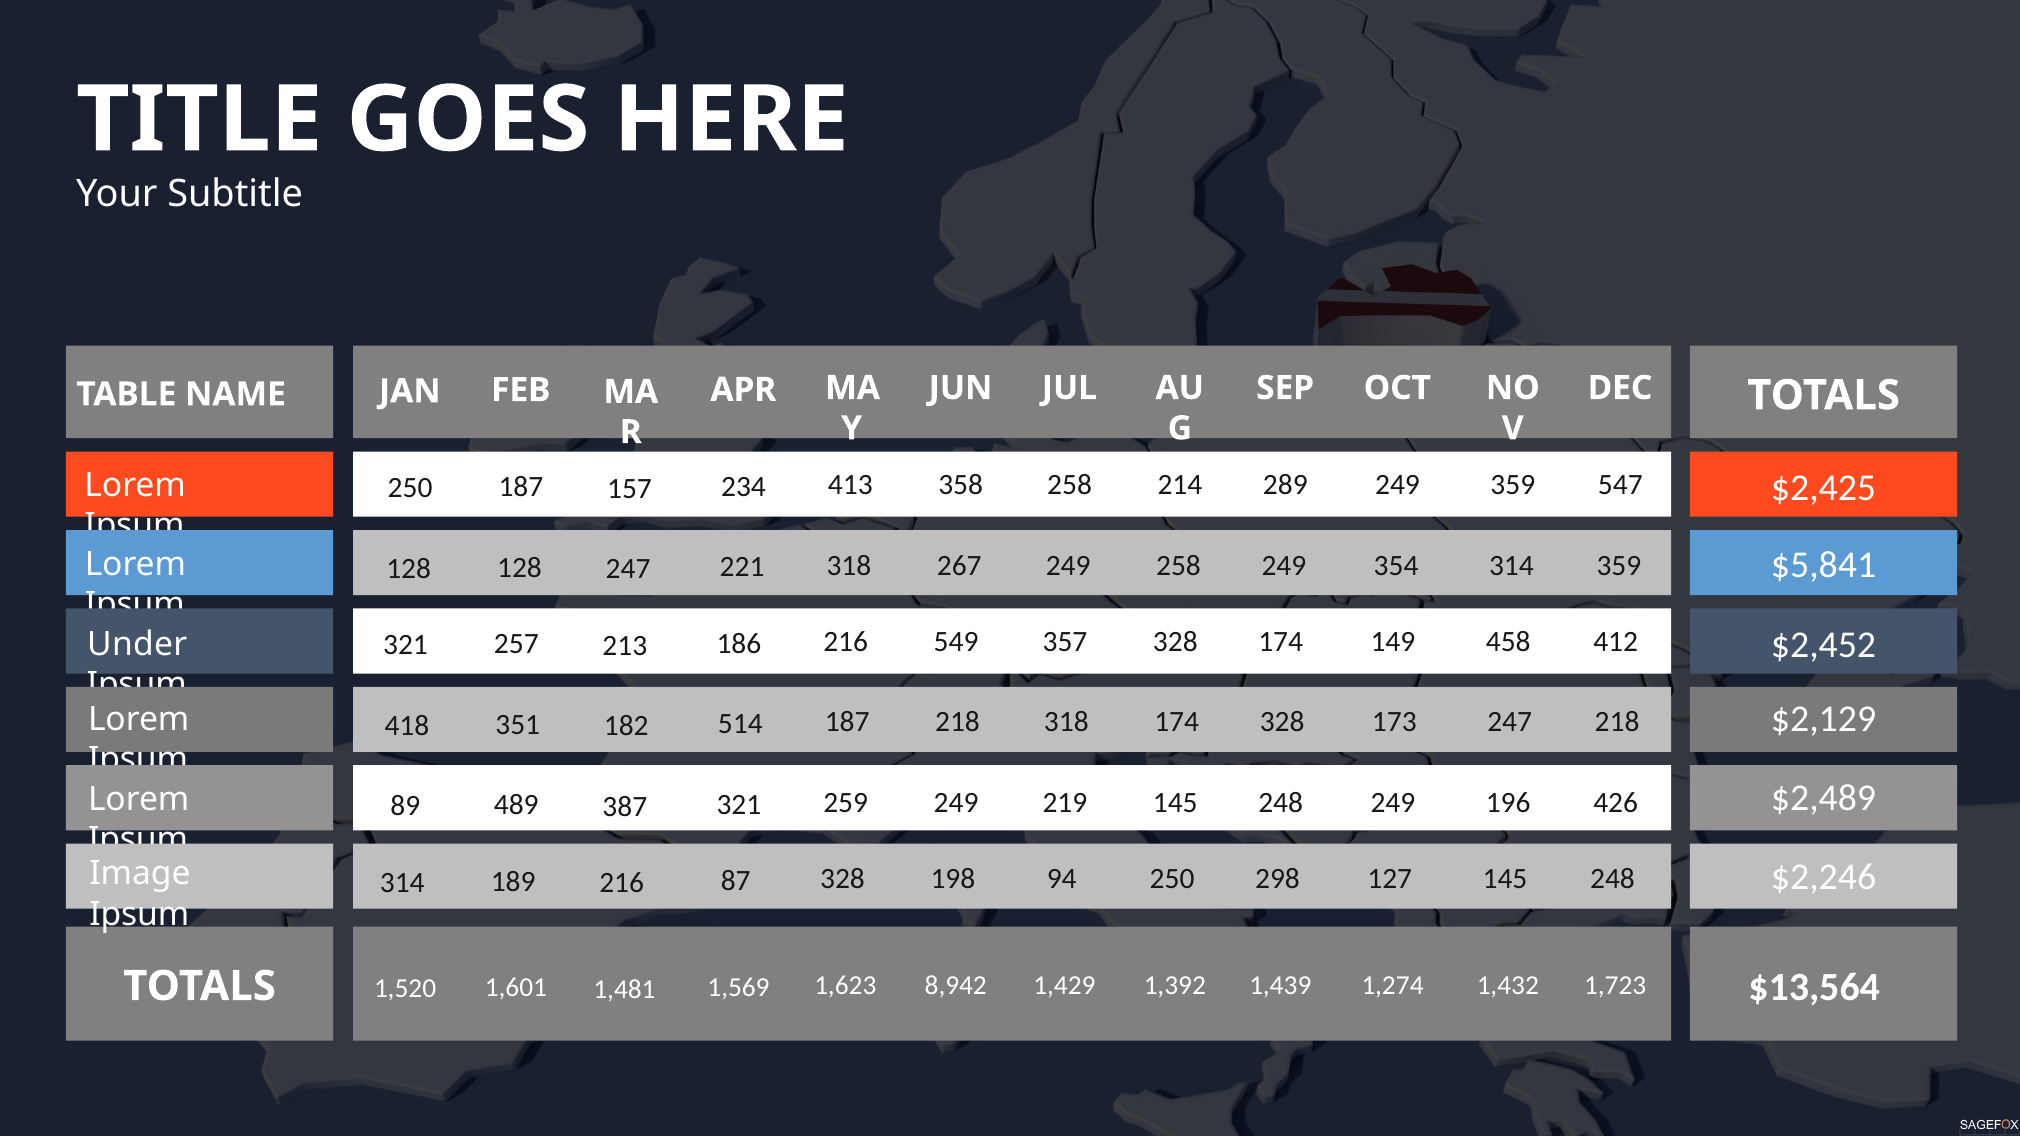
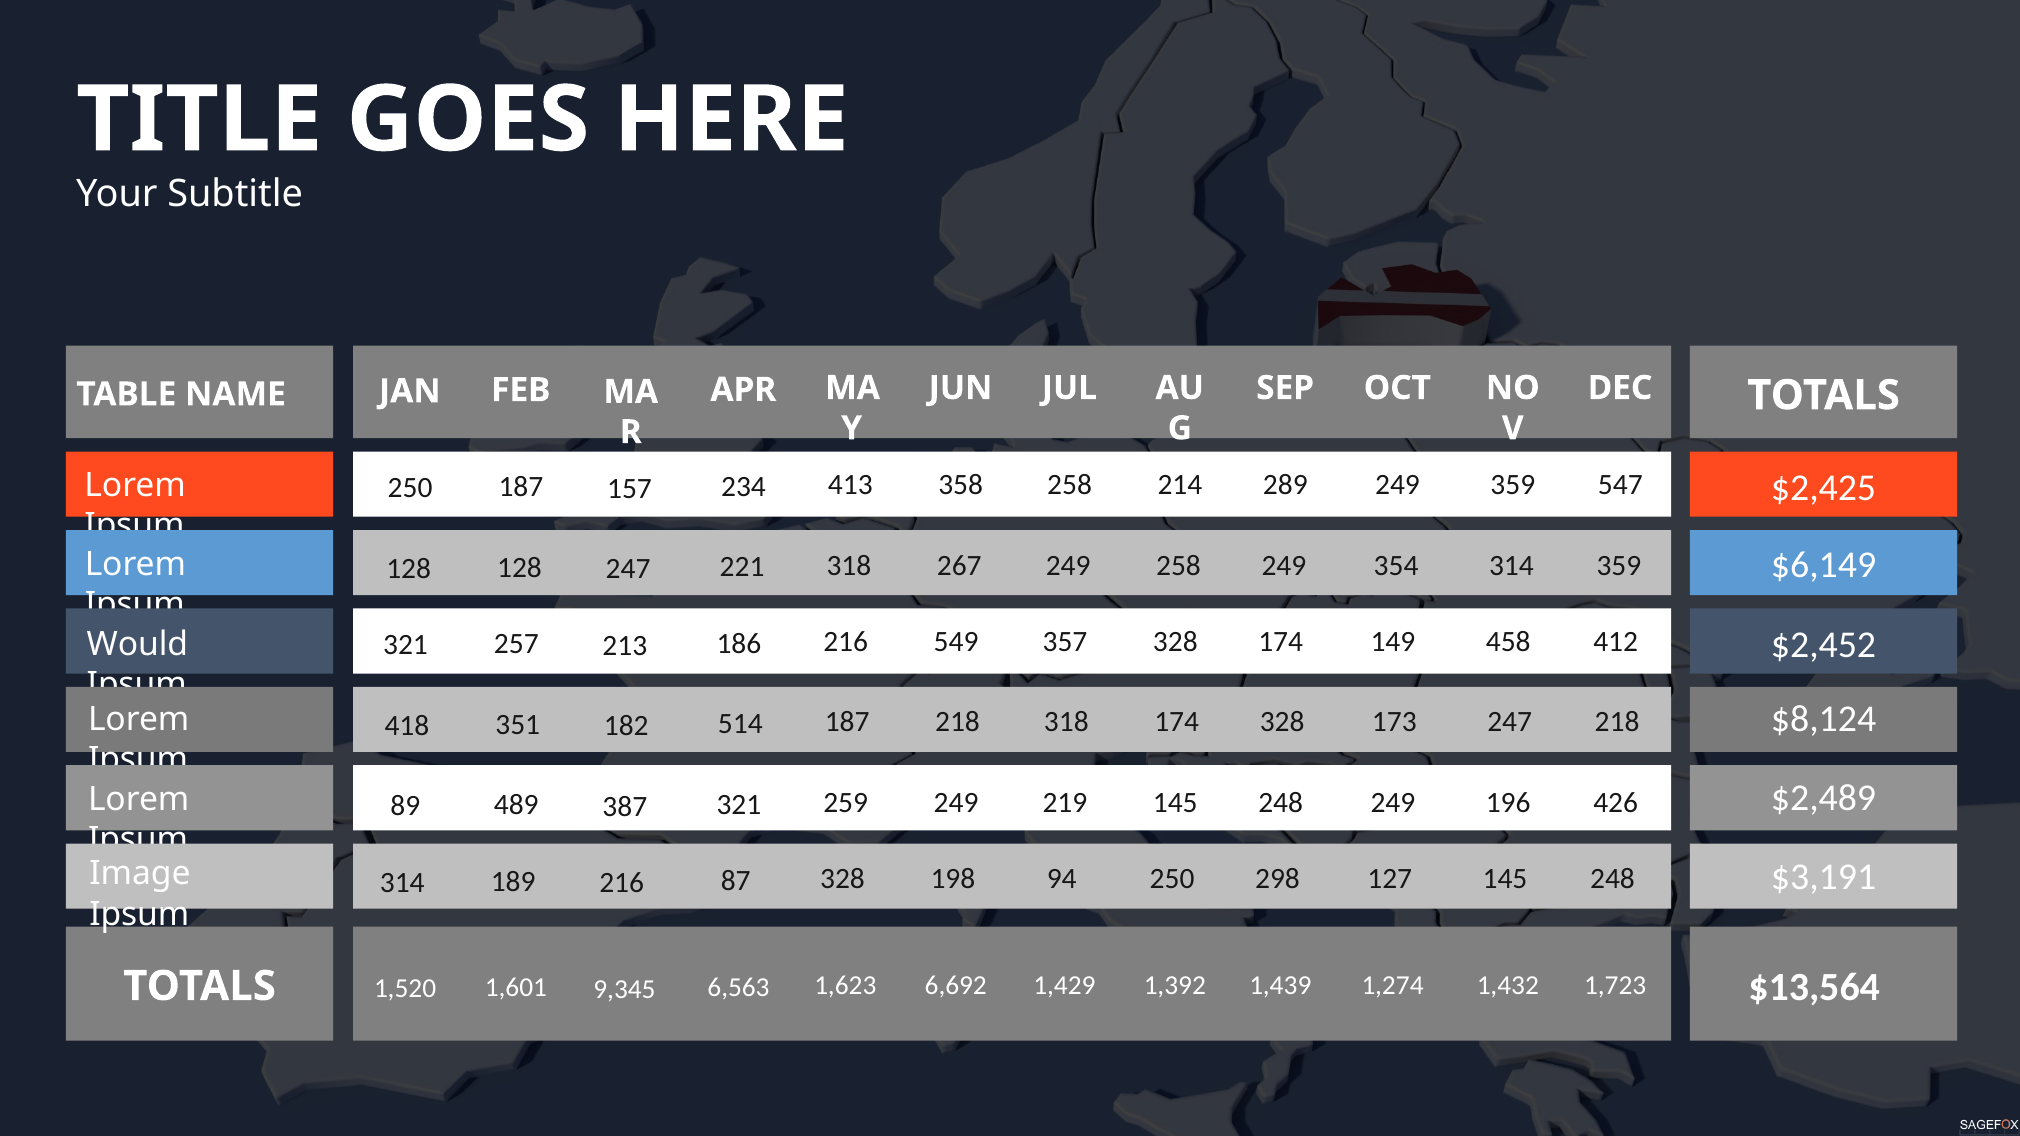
$5,841: $5,841 -> $6,149 (1824, 565)
Under: Under -> Would (137, 644)
$2,129: $2,129 -> $8,124 (1824, 719)
$2,246: $2,246 -> $3,191 (1824, 877)
8,942: 8,942 -> 6,692 (956, 986)
1,569: 1,569 -> 6,563 (739, 987)
1,481: 1,481 -> 9,345 (624, 989)
